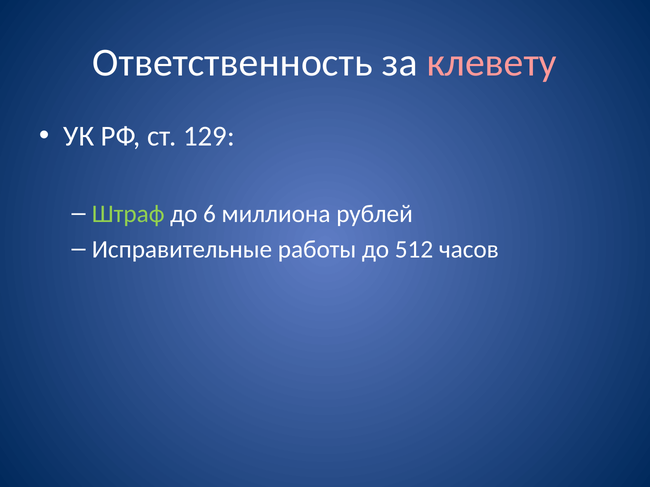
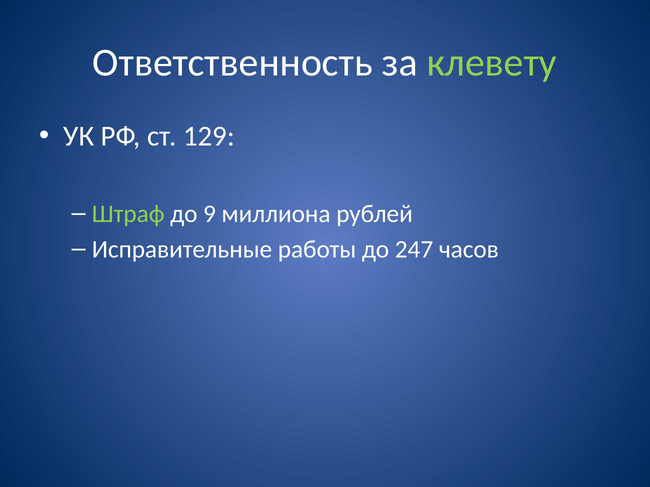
клевету colour: pink -> light green (492, 63)
6: 6 -> 9 (209, 214)
512: 512 -> 247 (414, 250)
